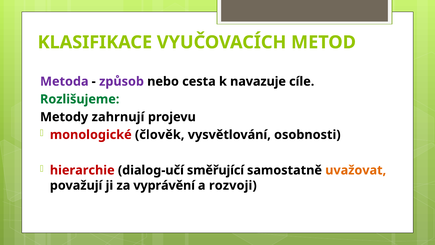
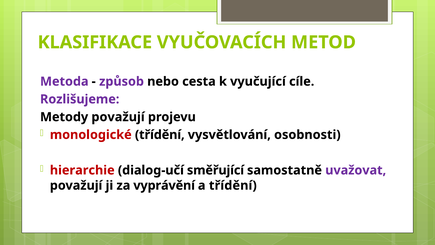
navazuje: navazuje -> vyučující (258, 81)
Rozlišujeme colour: green -> purple (80, 99)
Metody zahrnují: zahrnují -> považují (118, 117)
monologické člověk: člověk -> třídění (160, 135)
uvažovat colour: orange -> purple (356, 170)
a rozvoji: rozvoji -> třídění (233, 185)
